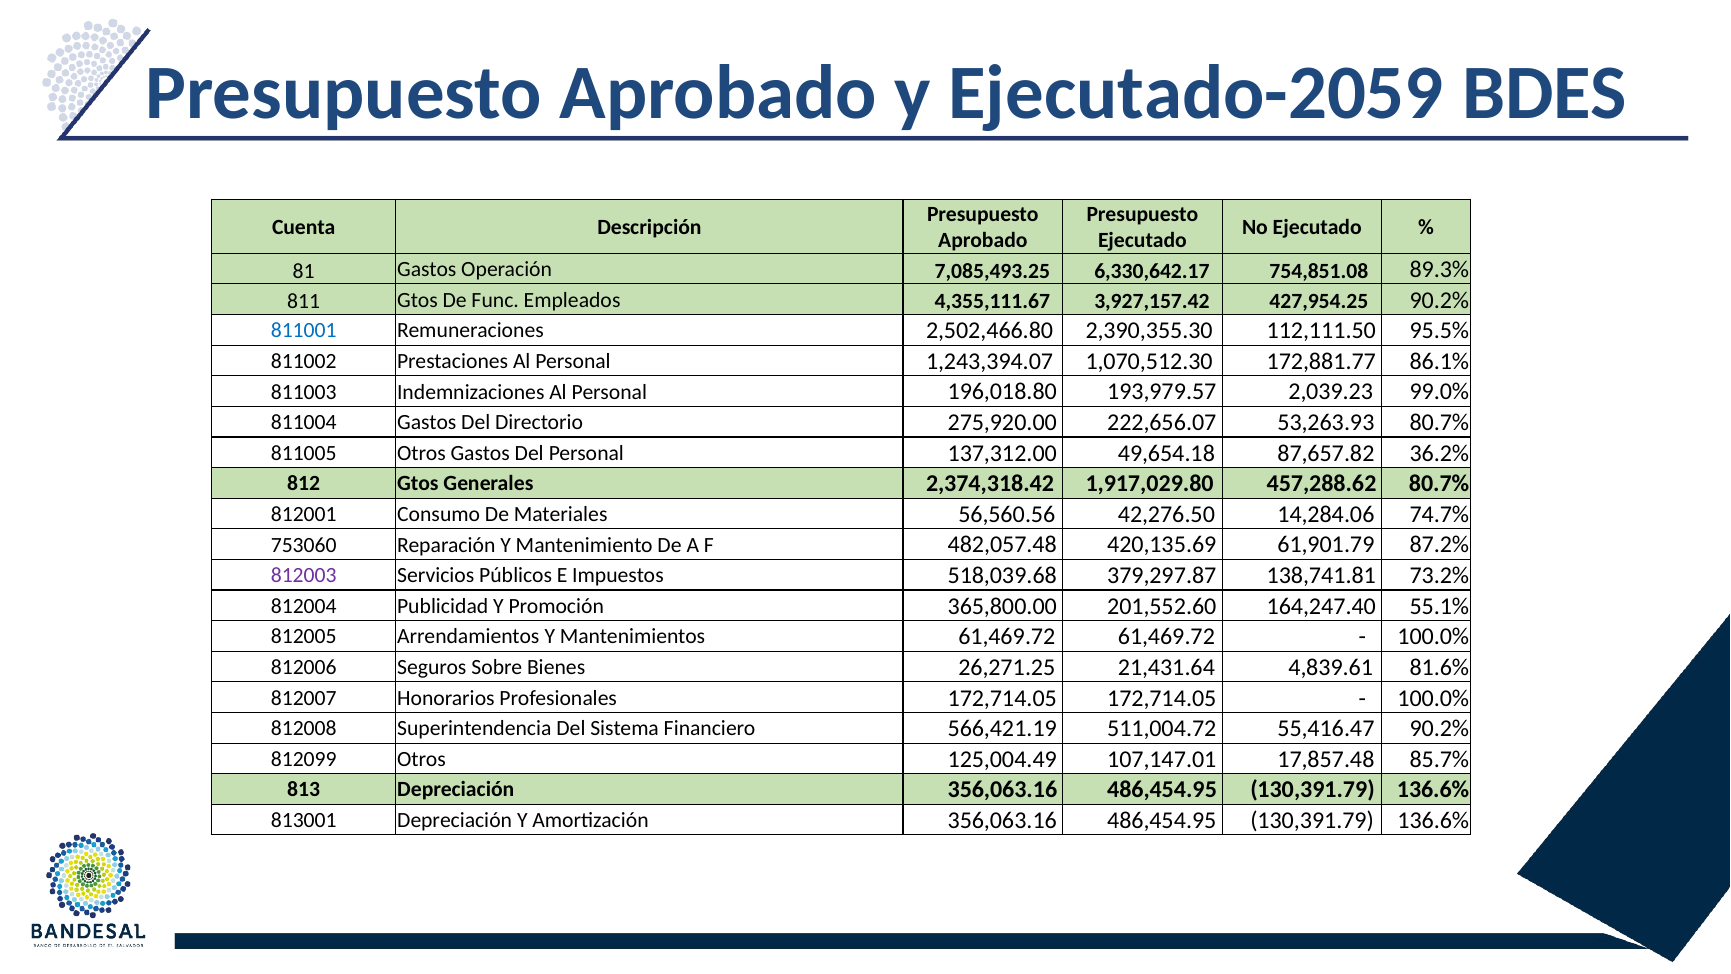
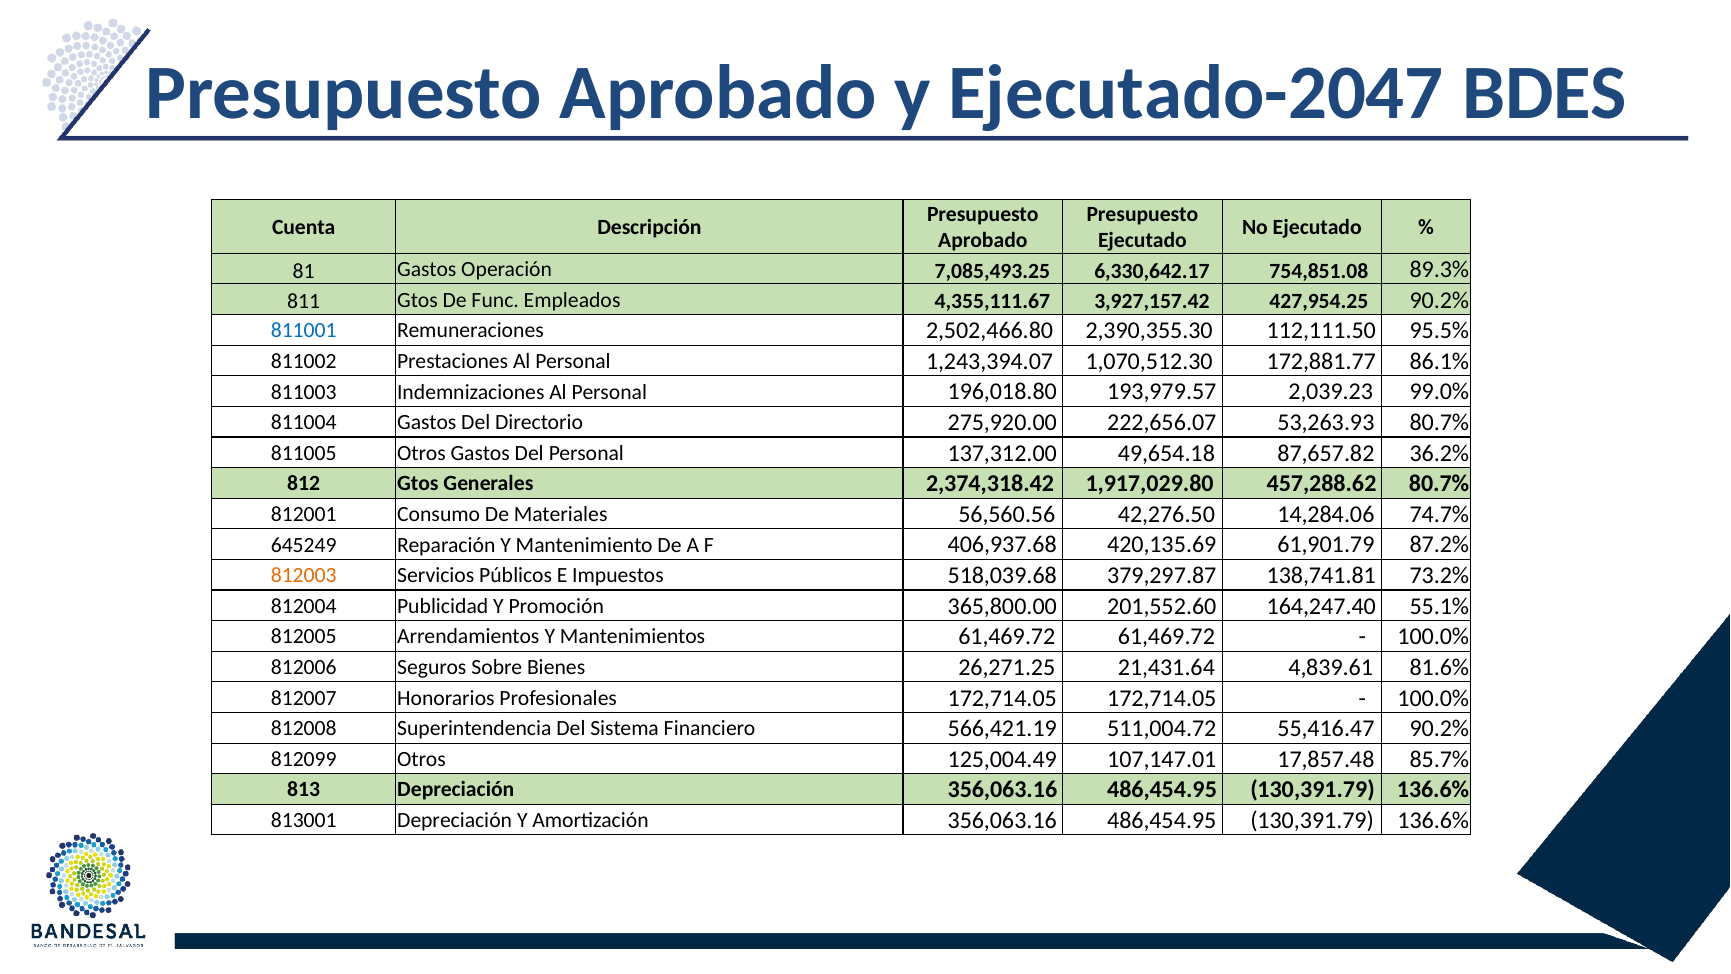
Ejecutado-2059: Ejecutado-2059 -> Ejecutado-2047 (1196, 93)
753060: 753060 -> 645249 (304, 545)
482,057.48: 482,057.48 -> 406,937.68 (1002, 545)
812003 colour: purple -> orange (304, 575)
